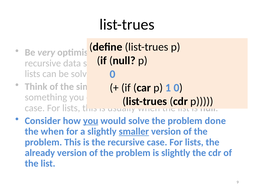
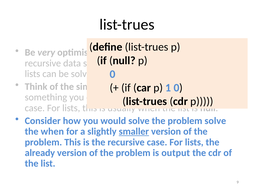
you underline: present -> none (91, 120)
problem done: done -> solve (215, 120)
is slightly: slightly -> output (176, 152)
